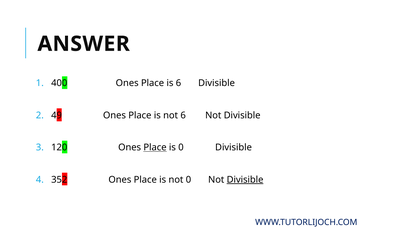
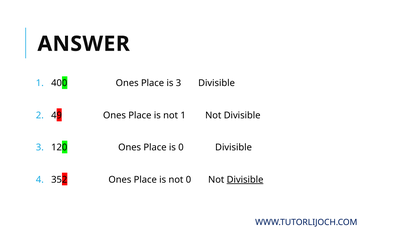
is 6: 6 -> 3 (178, 83)
not 6: 6 -> 1 (183, 115)
Place underline: present -> none (155, 148)
